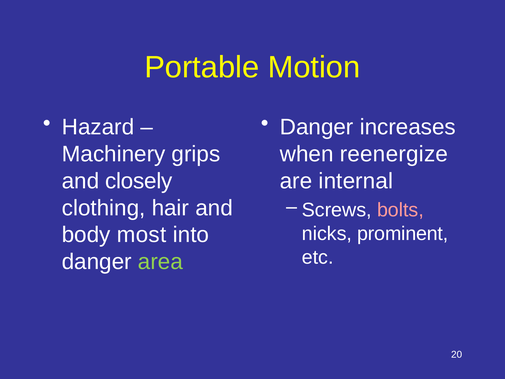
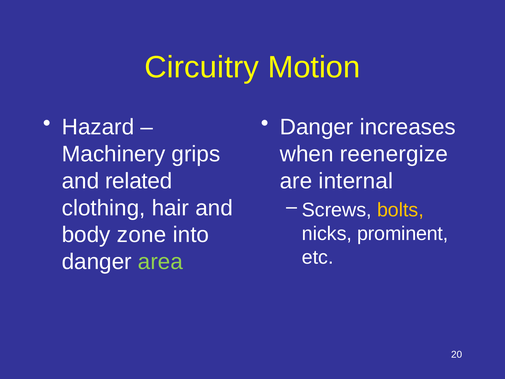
Portable: Portable -> Circuitry (202, 67)
closely: closely -> related (139, 181)
bolts colour: pink -> yellow (400, 210)
most: most -> zone (142, 235)
